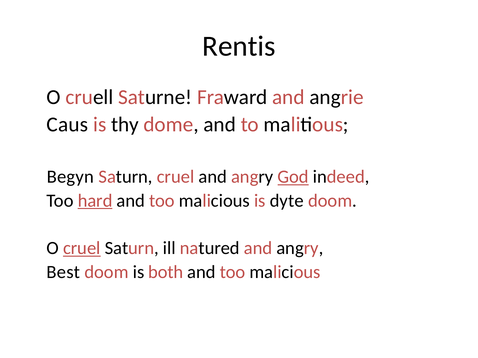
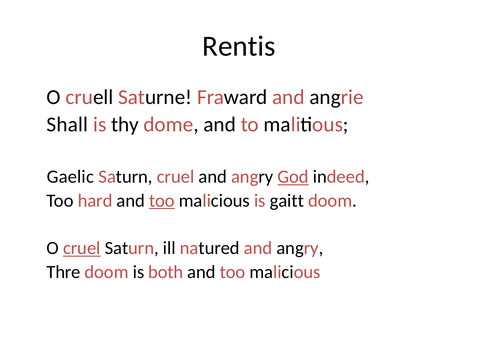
Caus: Caus -> Shall (67, 125)
Begyn: Begyn -> Gaelic (70, 177)
hard underline: present -> none (95, 201)
too underline: none -> present (162, 201)
dyte: dyte -> gaitt (287, 201)
Best: Best -> Thre (64, 272)
